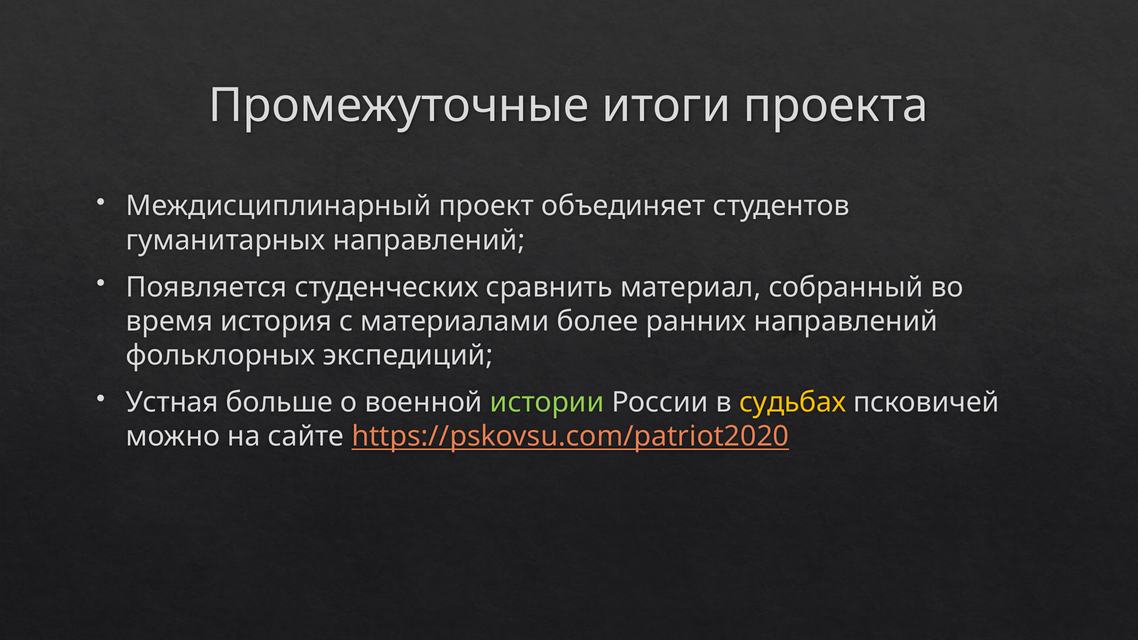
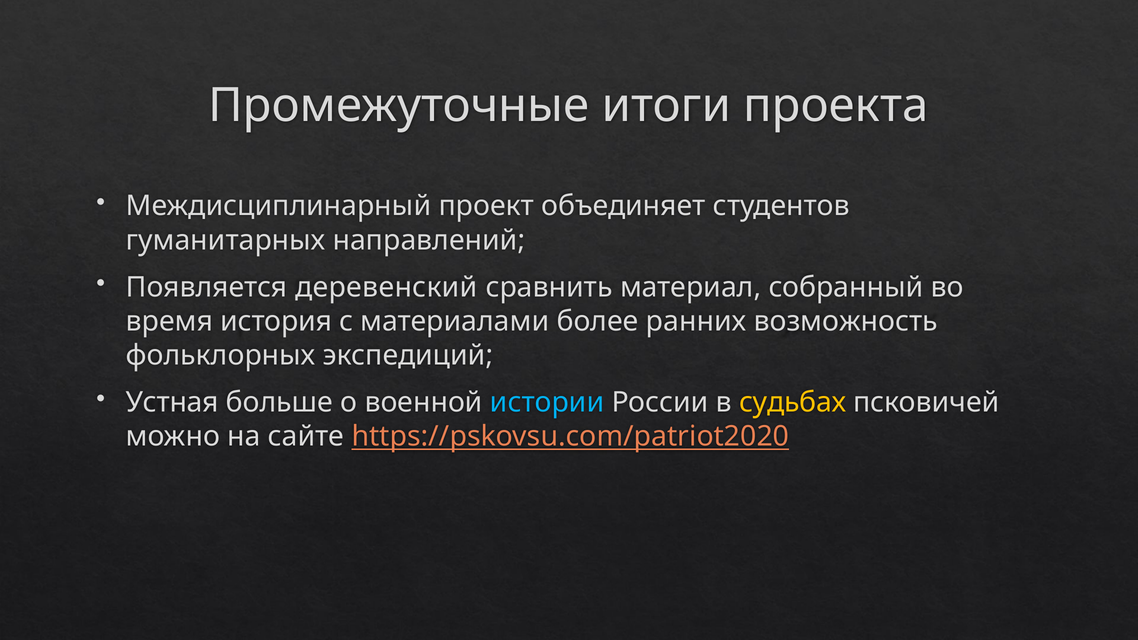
студенческих: студенческих -> деревенский (386, 287)
ранних направлений: направлений -> возможность (846, 321)
истории colour: light green -> light blue (547, 402)
